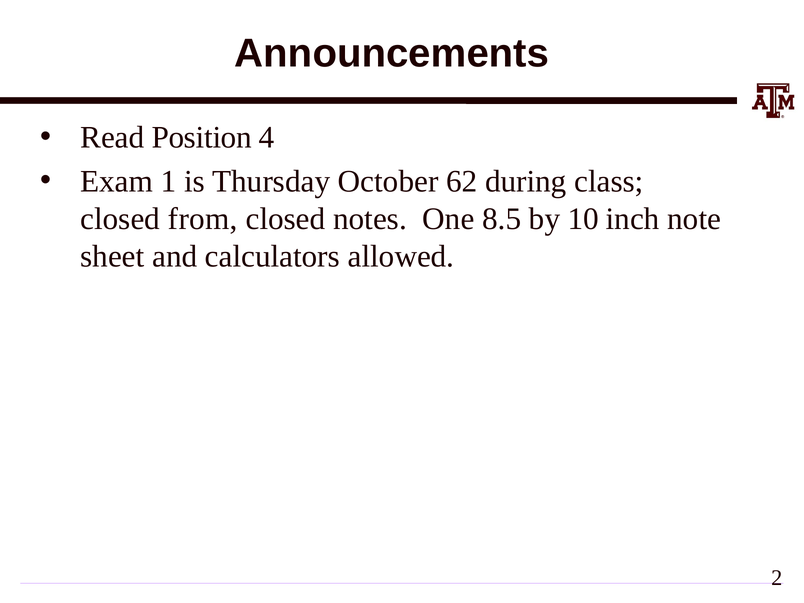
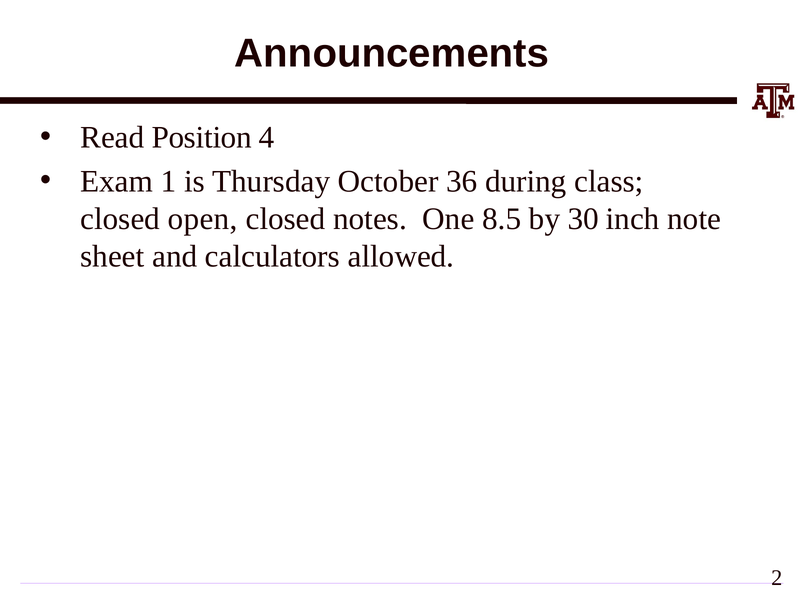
62: 62 -> 36 (462, 181)
from: from -> open (203, 219)
10: 10 -> 30 (583, 219)
